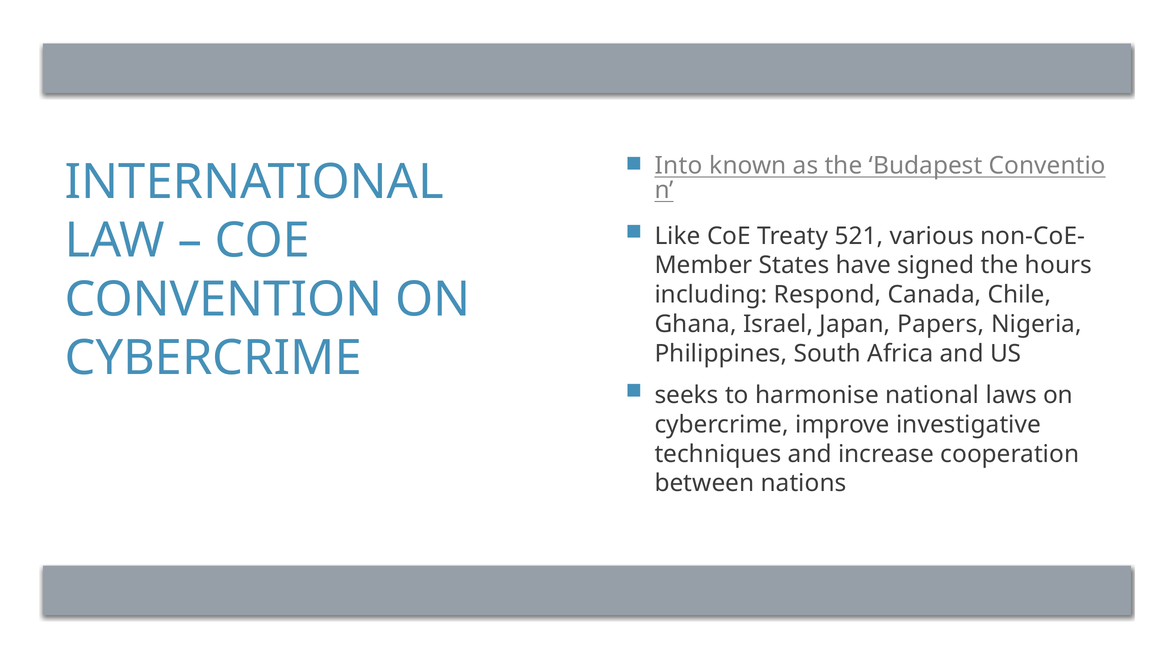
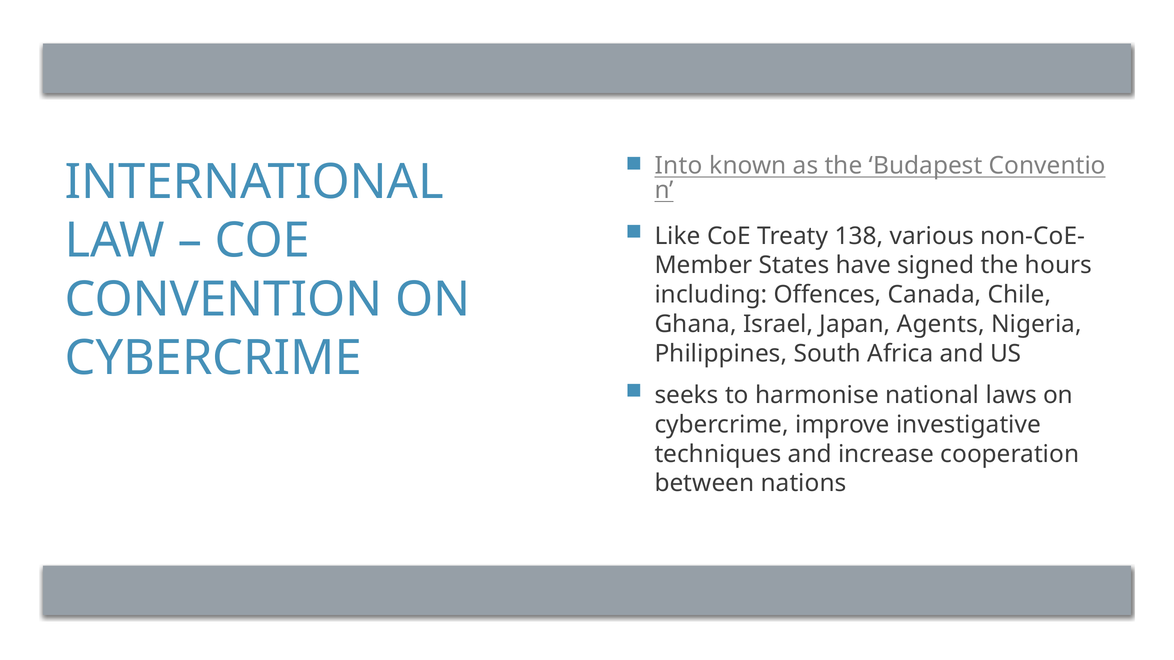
521: 521 -> 138 (859, 236)
Respond: Respond -> Offences (828, 295)
Papers: Papers -> Agents (941, 324)
